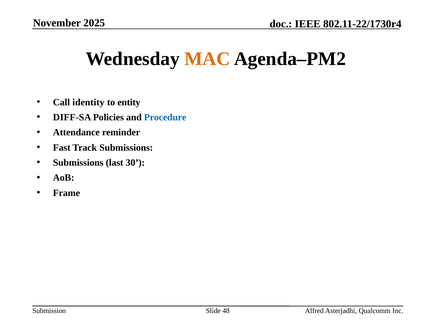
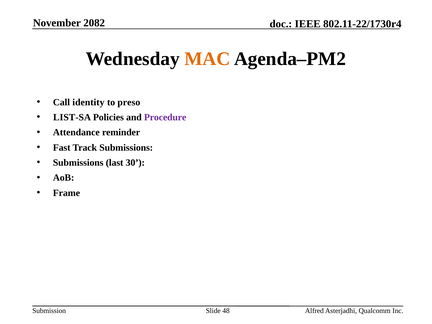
2025: 2025 -> 2082 (94, 23)
entity: entity -> preso (129, 102)
DIFF-SA: DIFF-SA -> LIST-SA (72, 117)
Procedure colour: blue -> purple (165, 117)
